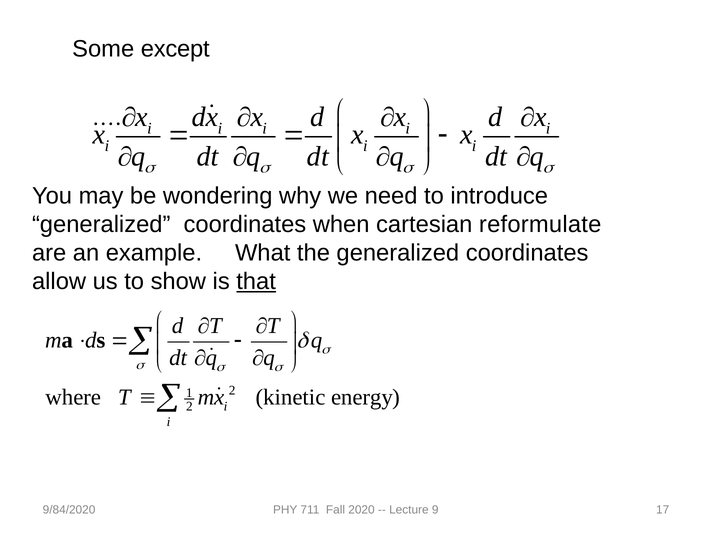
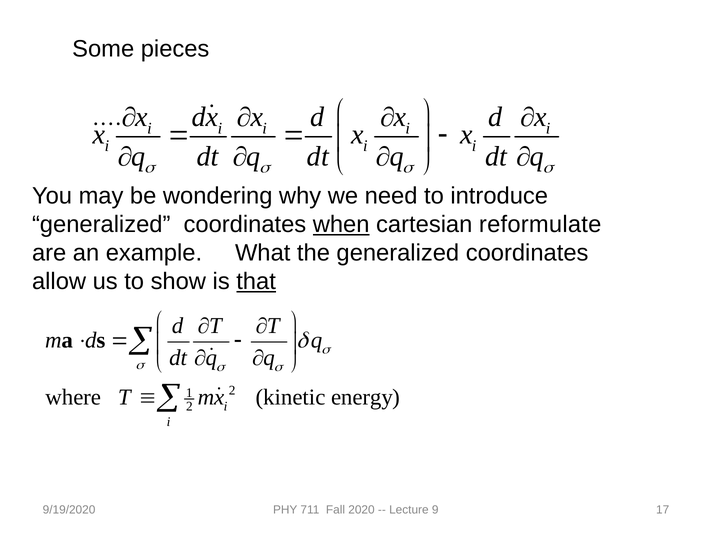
except: except -> pieces (175, 49)
when underline: none -> present (341, 224)
9/84/2020: 9/84/2020 -> 9/19/2020 (69, 510)
